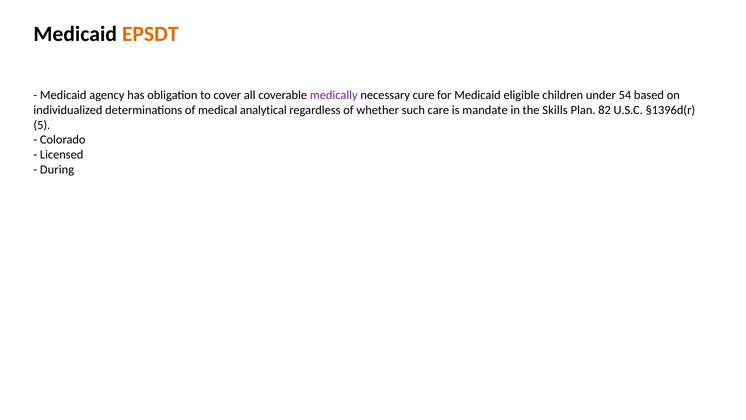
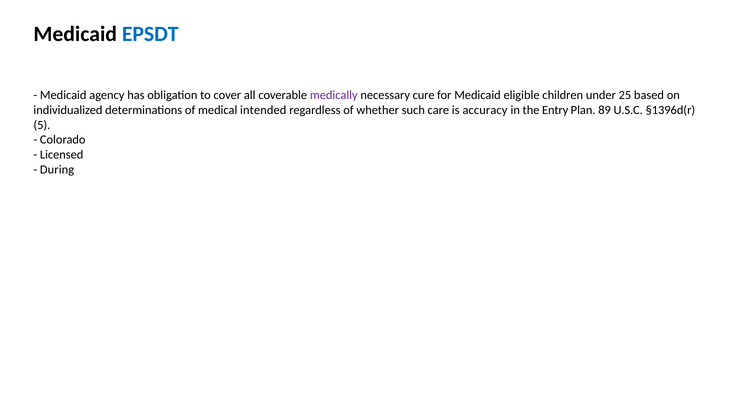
EPSDT colour: orange -> blue (150, 34)
54: 54 -> 25 (625, 95)
analytical: analytical -> intended (263, 110)
mandate: mandate -> accuracy (485, 110)
Skills: Skills -> Entry (555, 110)
82: 82 -> 89 (605, 110)
